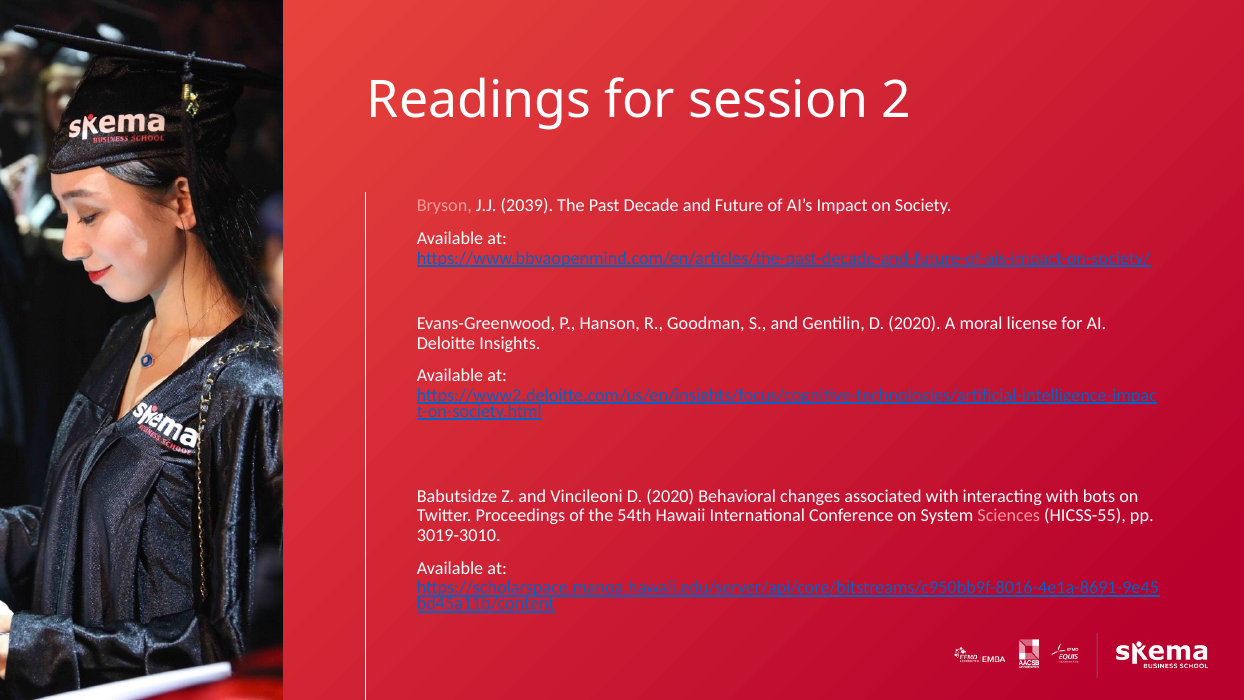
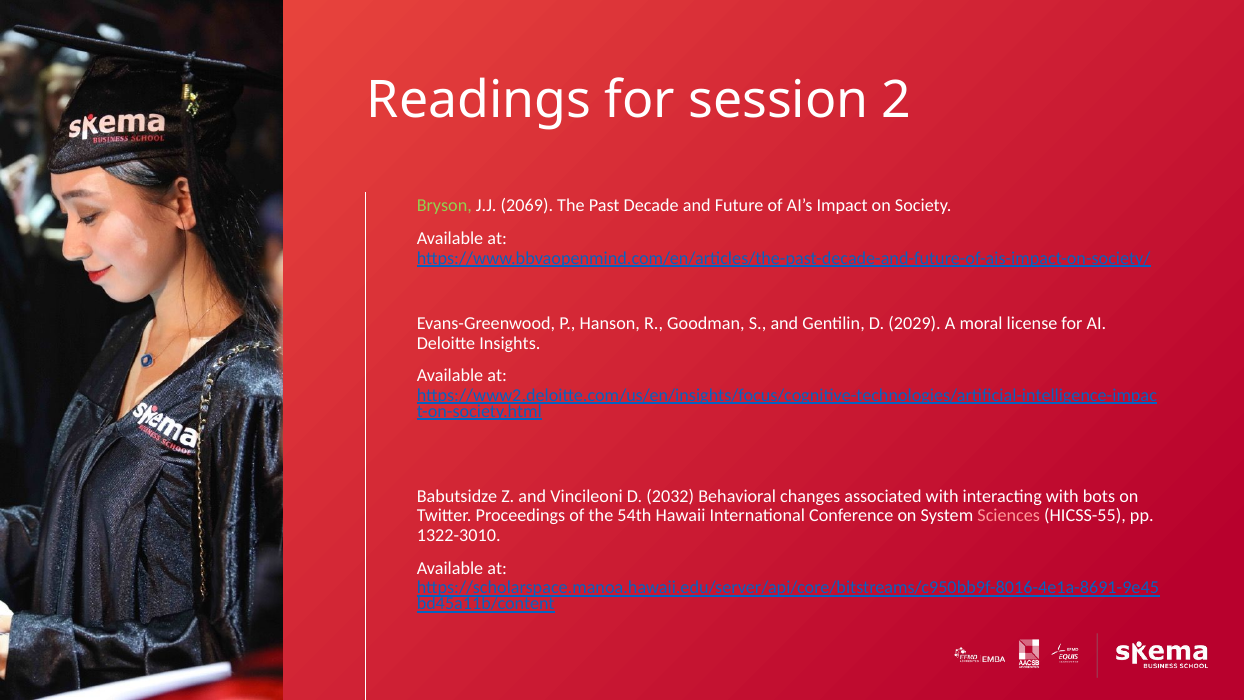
Bryson colour: pink -> light green (444, 206)
2039: 2039 -> 2069 (527, 206)
Gentilin D 2020: 2020 -> 2029 (915, 323)
Vincileoni D 2020: 2020 -> 2032 (670, 496)
3019-3010: 3019-3010 -> 1322-3010 (459, 535)
